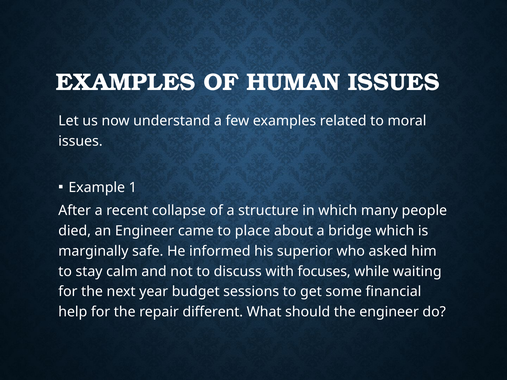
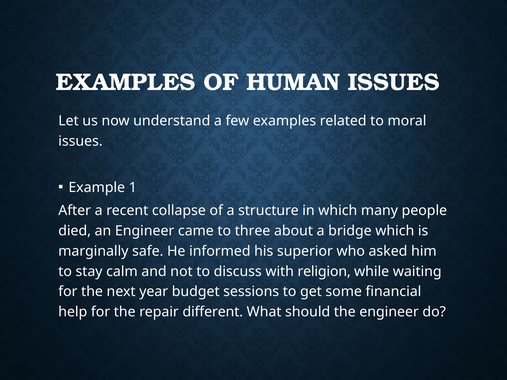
place: place -> three (253, 231)
focuses: focuses -> religion (324, 272)
